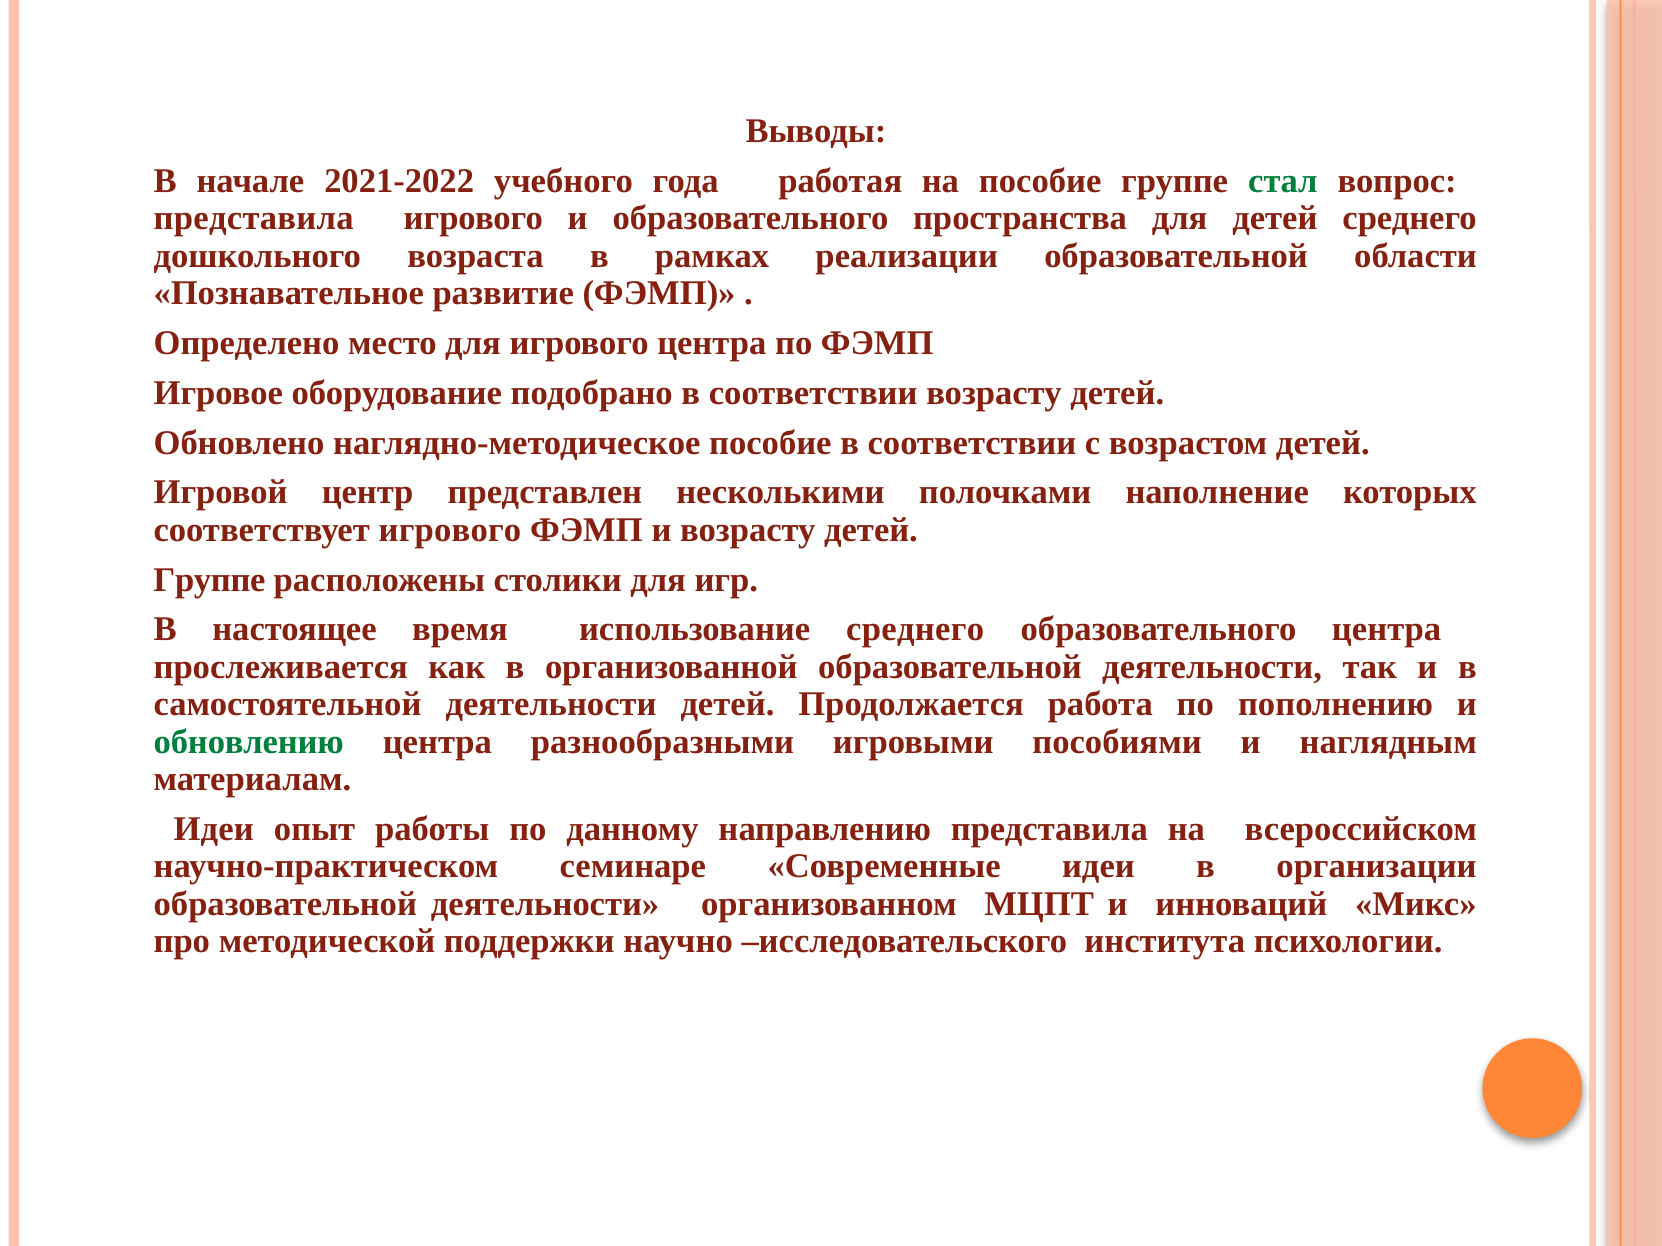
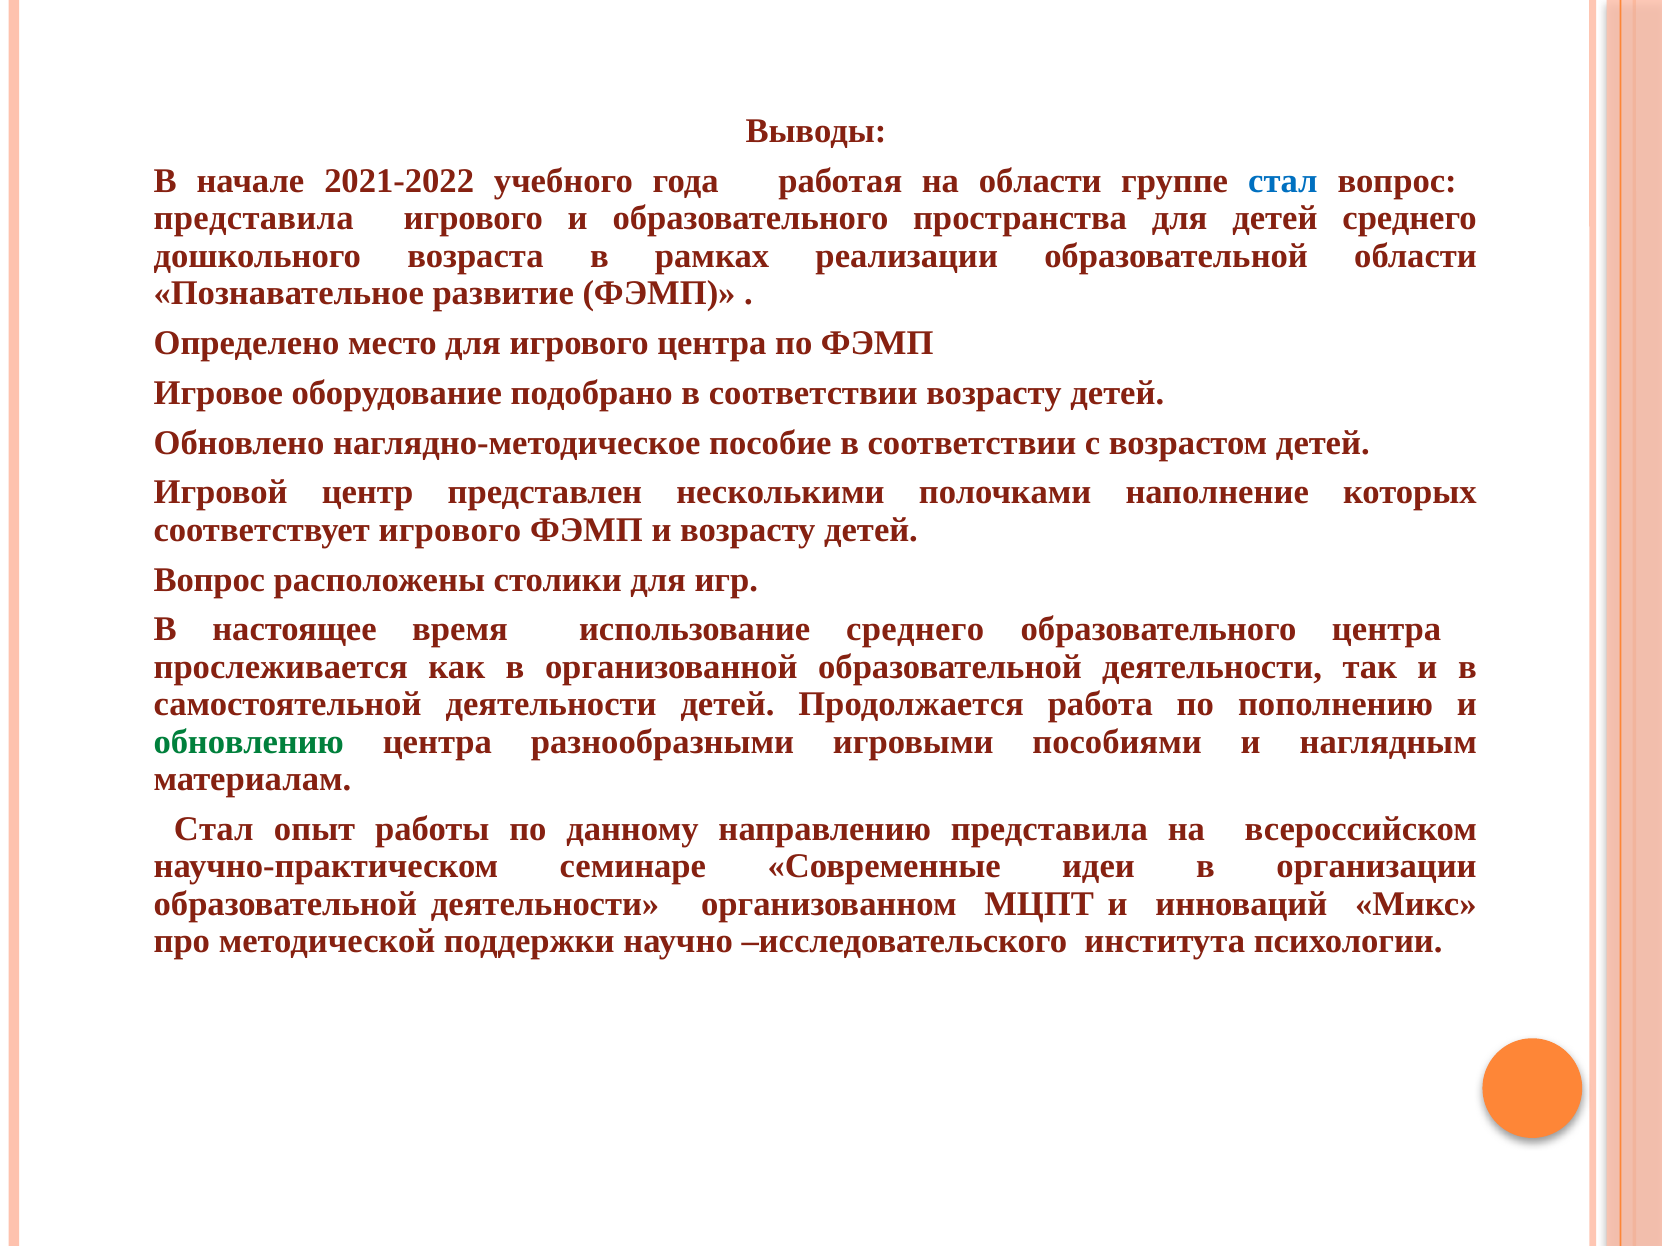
на пособие: пособие -> области (1040, 181)
стал colour: green -> blue (1283, 181)
Группе: Группе -> Вопрос (209, 580)
Идеи: Идеи -> Стал (214, 829)
